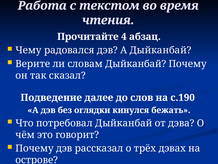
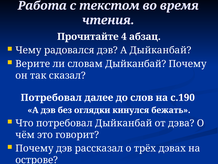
Подведение: Подведение -> Потребовал (51, 97)
